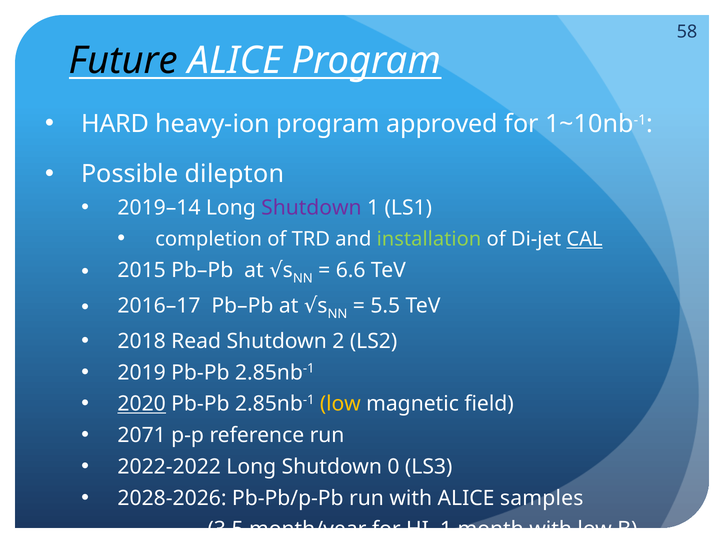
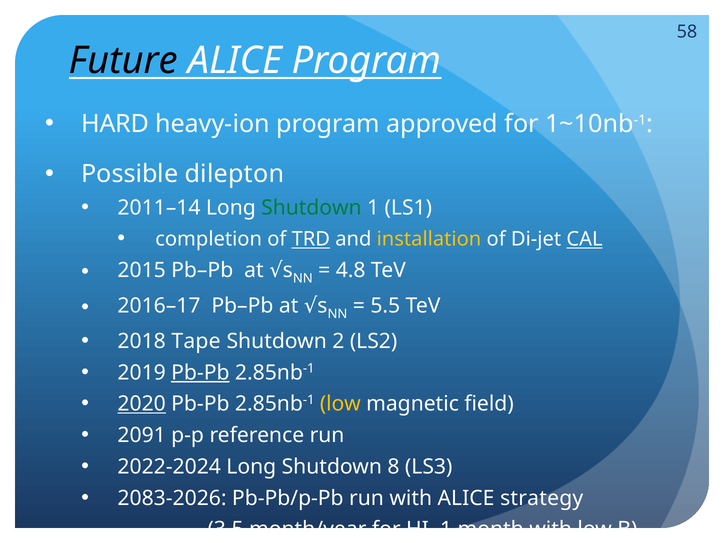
2019–14: 2019–14 -> 2011–14 (159, 208)
Shutdown colour: purple -> green (311, 208)
TRD underline: none -> present (311, 239)
installation colour: light green -> yellow (429, 239)
6.6: 6.6 -> 4.8 (351, 270)
Read: Read -> Tape (196, 341)
Pb-Pb underline: none -> present (200, 373)
2071: 2071 -> 2091 (142, 435)
2022-2022: 2022-2022 -> 2022-2024 (169, 467)
0: 0 -> 8 (394, 467)
2028-2026: 2028-2026 -> 2083-2026 (172, 498)
samples: samples -> strategy (542, 498)
